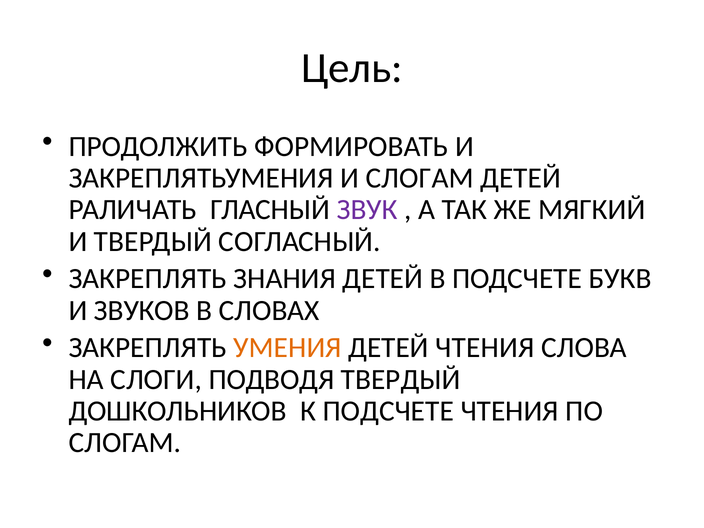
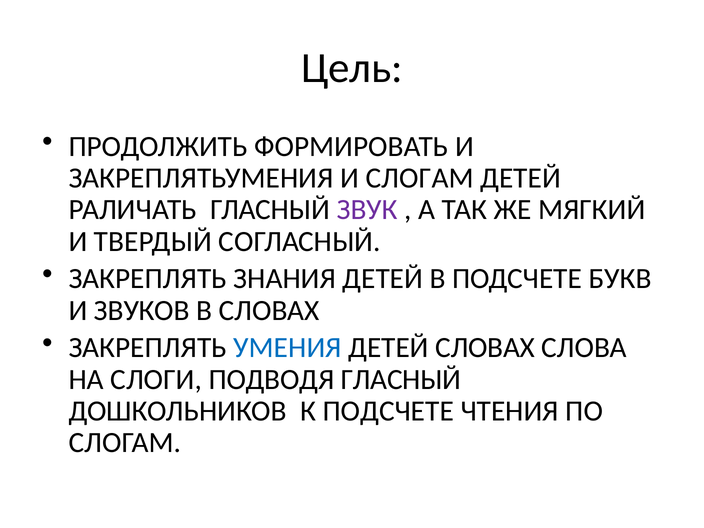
УМЕНИЯ colour: orange -> blue (288, 348)
ДЕТЕЙ ЧТЕНИЯ: ЧТЕНИЯ -> СЛОВАХ (485, 348)
ПОДВОДЯ ТВЕРДЫЙ: ТВЕРДЫЙ -> ГЛАСНЫЙ (401, 379)
